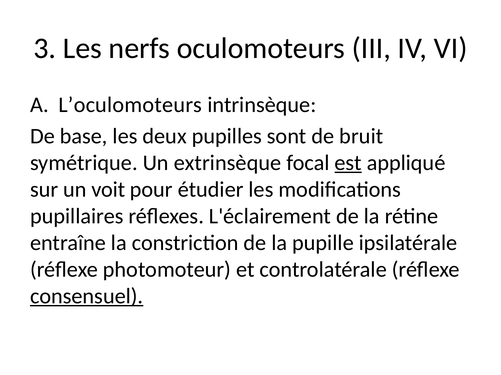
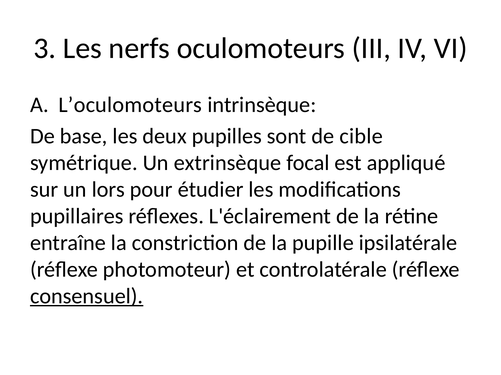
bruit: bruit -> cible (361, 136)
est underline: present -> none (348, 163)
voit: voit -> lors (108, 190)
